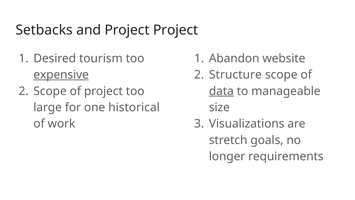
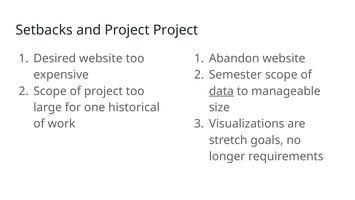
Desired tourism: tourism -> website (101, 58)
expensive underline: present -> none (61, 75)
Structure: Structure -> Semester (235, 75)
